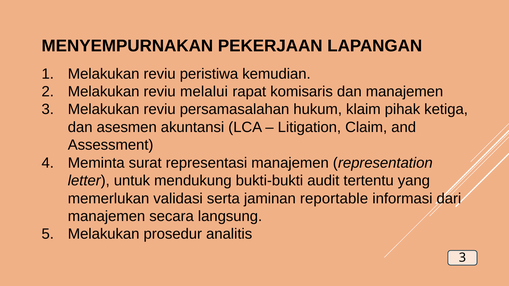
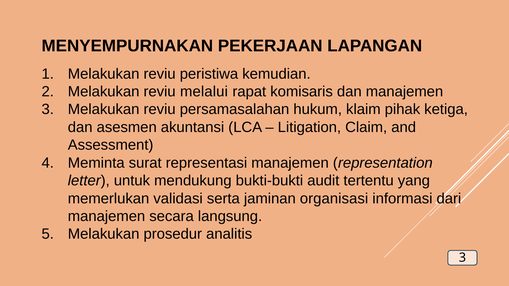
reportable: reportable -> organisasi (334, 199)
